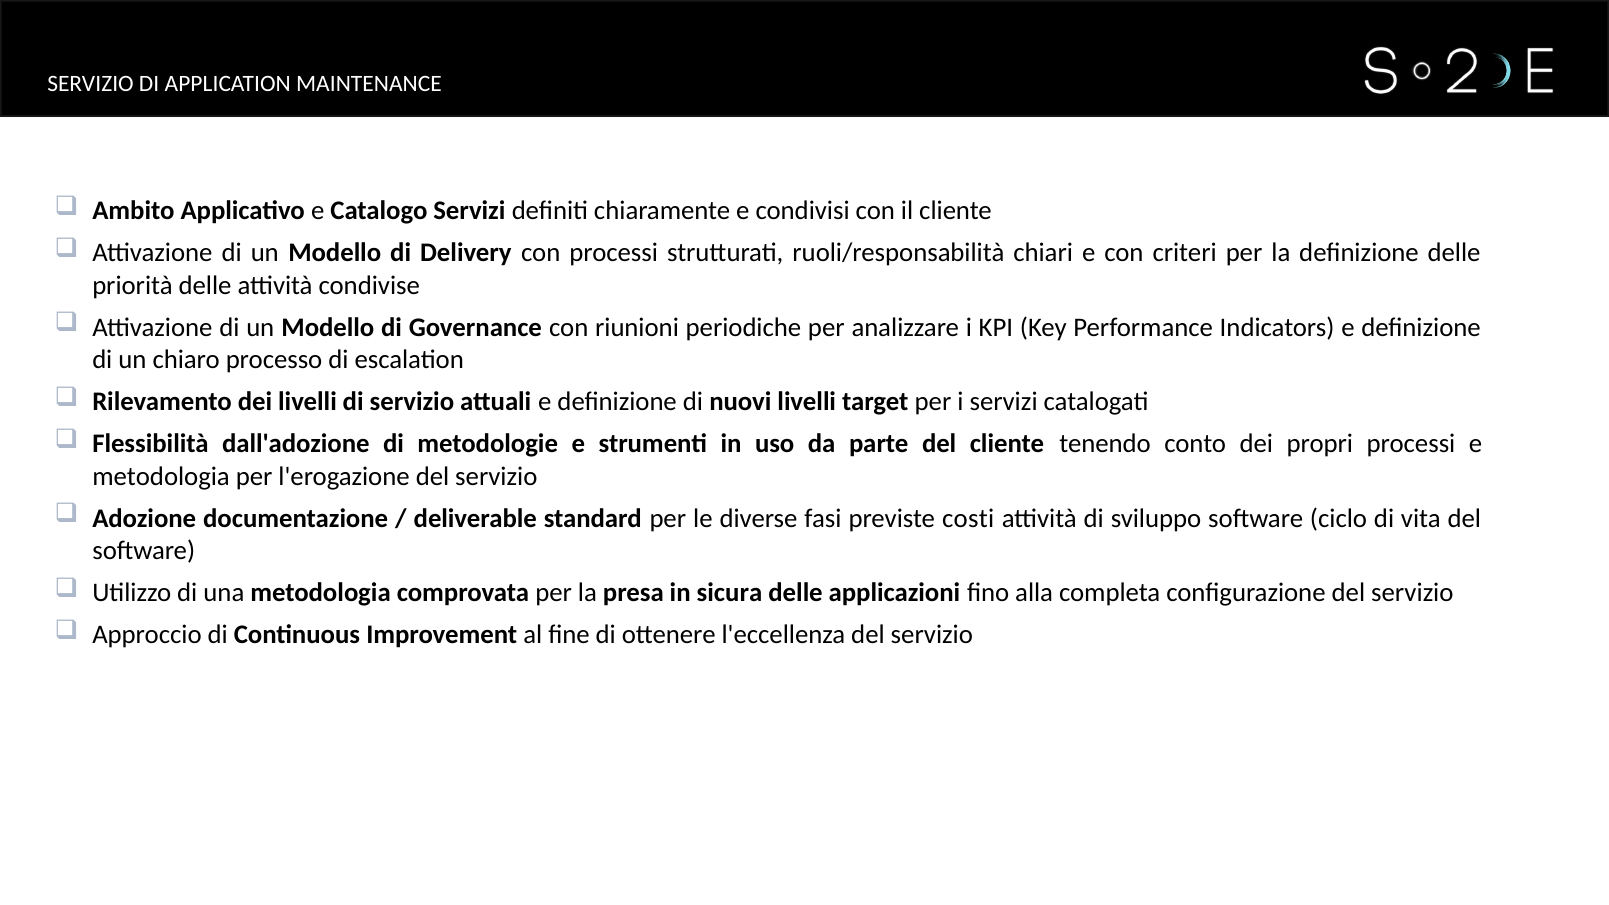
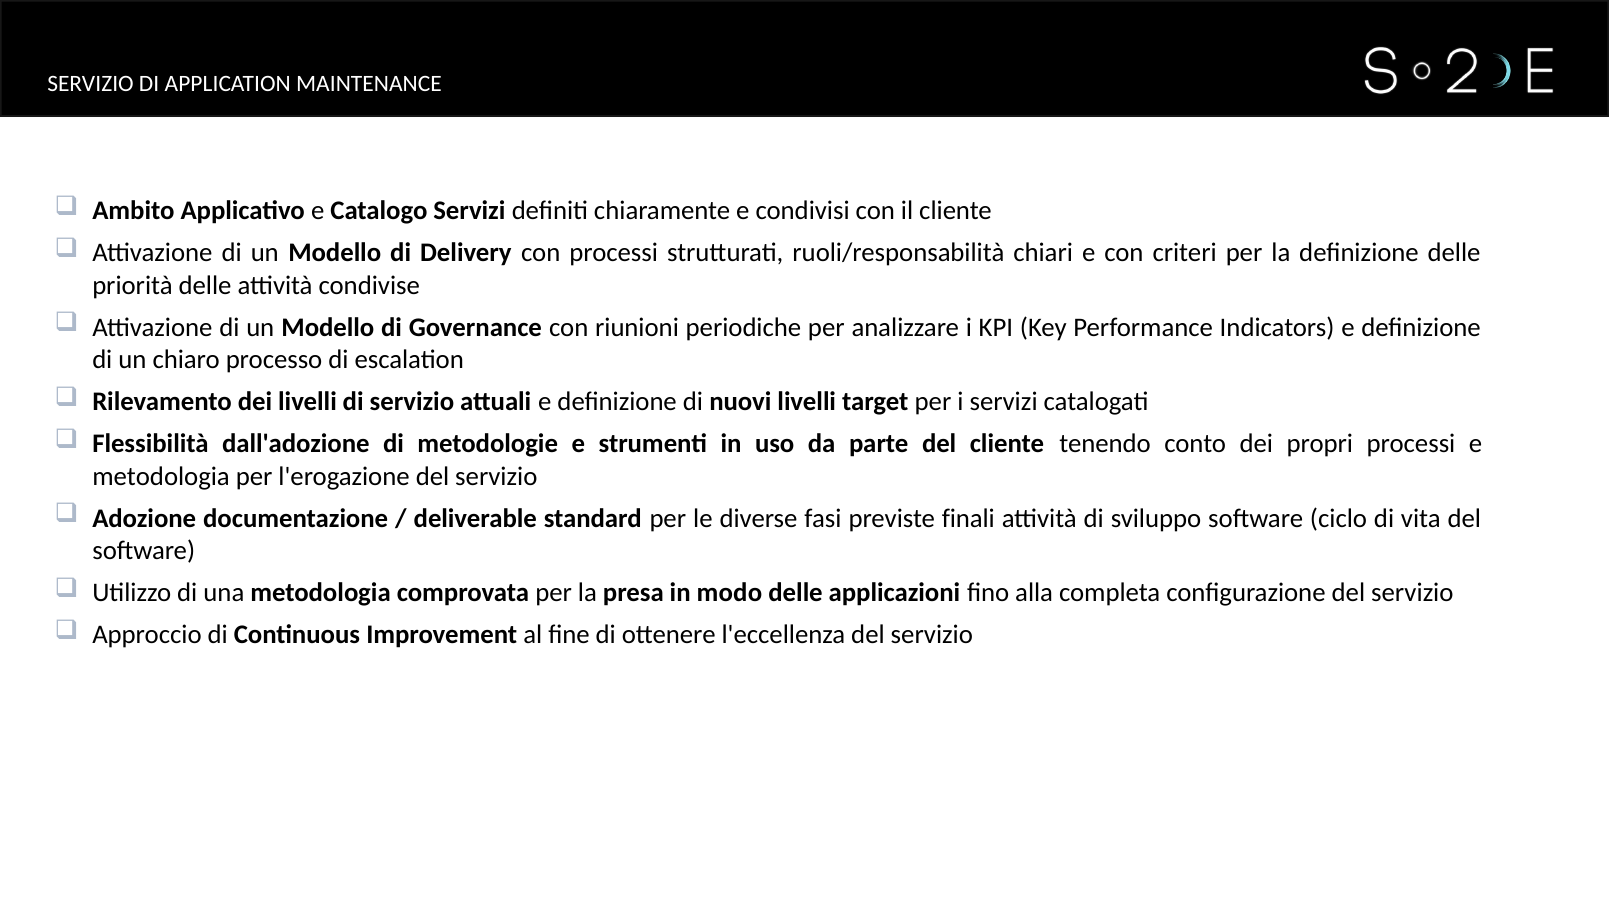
costi: costi -> finali (968, 518)
sicura: sicura -> modo (729, 593)
